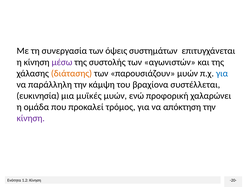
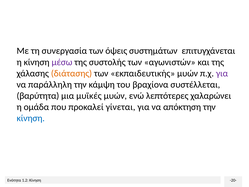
παρουσιάζουν: παρουσιάζουν -> εκπαιδευτικής (143, 73)
για colour: blue -> purple (222, 73)
ευκινησία: ευκινησία -> βαρύτητα (38, 96)
προφορική: προφορική -> λεπτότερες (167, 96)
τρόμος: τρόμος -> γίνεται (121, 107)
κίνηση colour: purple -> blue (31, 118)
